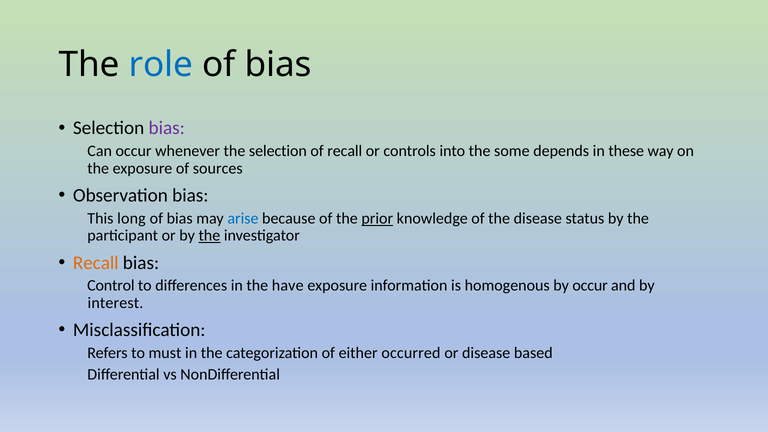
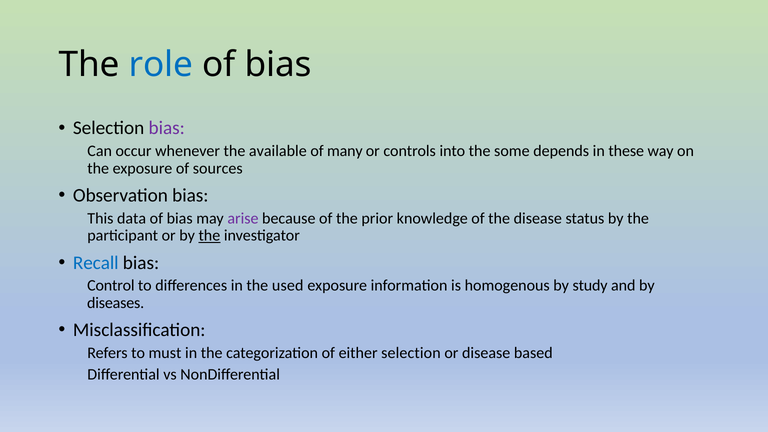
the selection: selection -> available (278, 151)
of recall: recall -> many (345, 151)
long: long -> data (132, 218)
arise colour: blue -> purple (243, 218)
prior underline: present -> none (377, 218)
Recall colour: orange -> blue (96, 263)
have: have -> used (288, 286)
by occur: occur -> study (590, 286)
interest: interest -> diseases (116, 303)
either occurred: occurred -> selection (411, 353)
